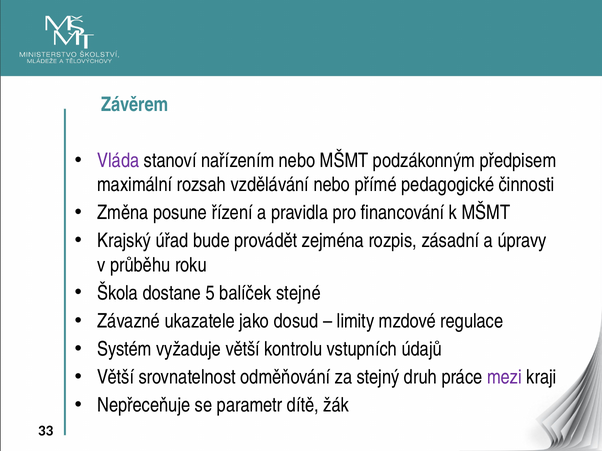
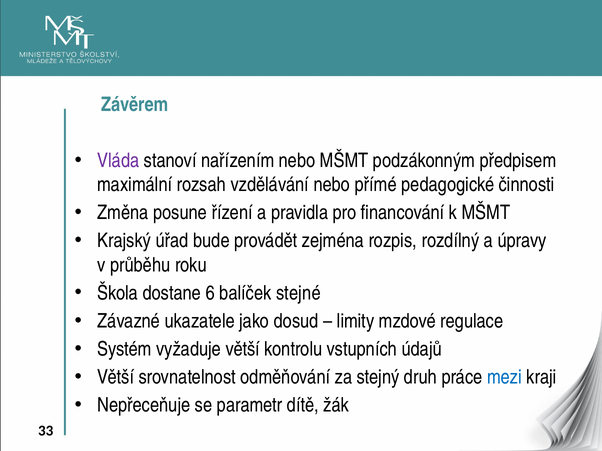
zásadní: zásadní -> rozdílný (450, 241)
5: 5 -> 6 (210, 293)
mezi colour: purple -> blue (504, 378)
